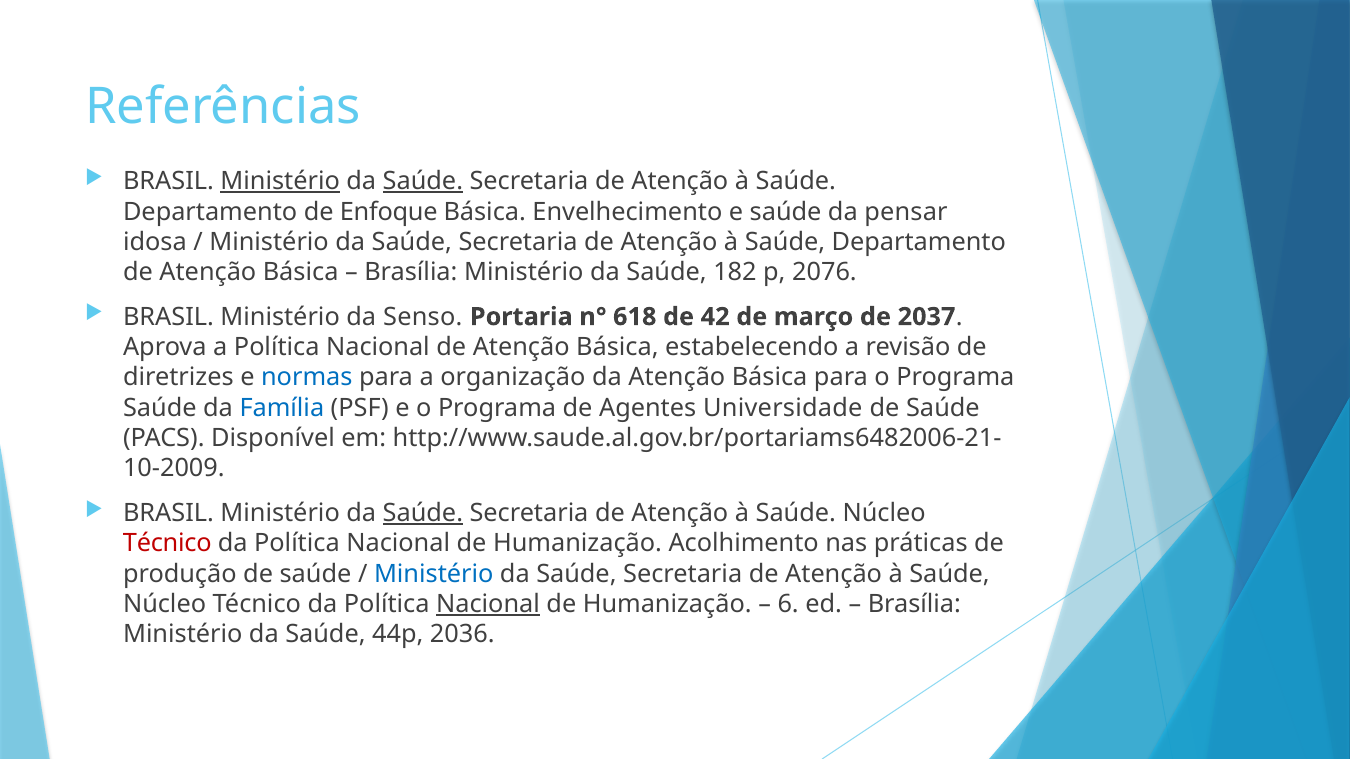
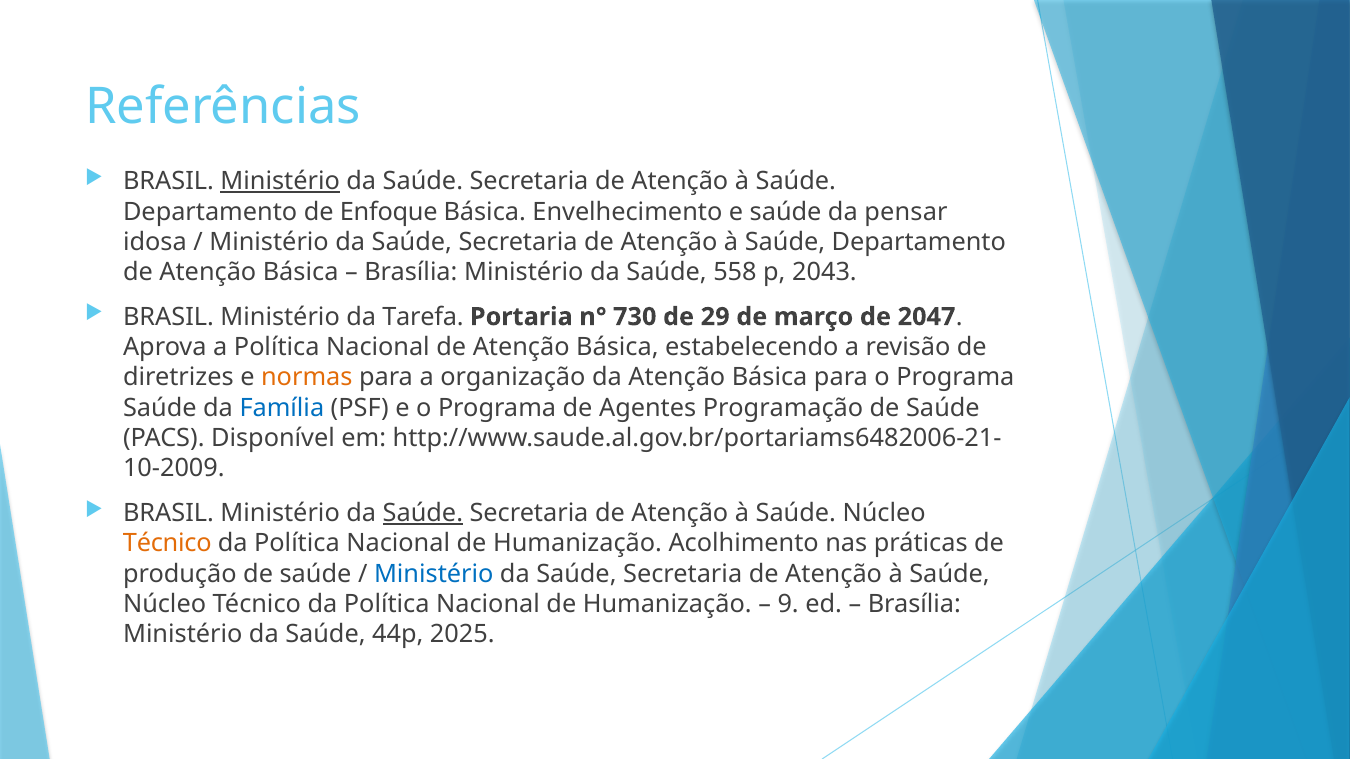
Saúde underline: present -> none (423, 181)
182: 182 -> 558 (735, 273)
2076: 2076 -> 2043 (824, 273)
Senso: Senso -> Tarefa (423, 317)
618: 618 -> 730 (635, 317)
42: 42 -> 29 (715, 317)
2037: 2037 -> 2047 (927, 317)
normas colour: blue -> orange (307, 378)
Universidade: Universidade -> Programação (783, 408)
Técnico colour: red -> orange (167, 544)
Nacional underline: present -> none (488, 604)
6: 6 -> 9 (788, 604)
2036: 2036 -> 2025 (462, 635)
